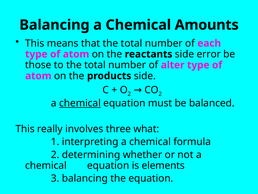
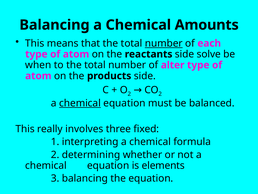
number underline: none -> present (164, 43)
error: error -> solve (209, 54)
those: those -> when (38, 65)
what: what -> fixed (146, 129)
